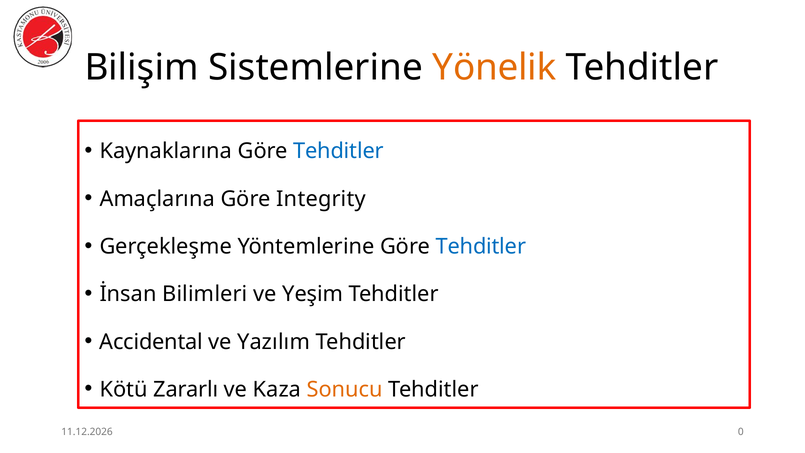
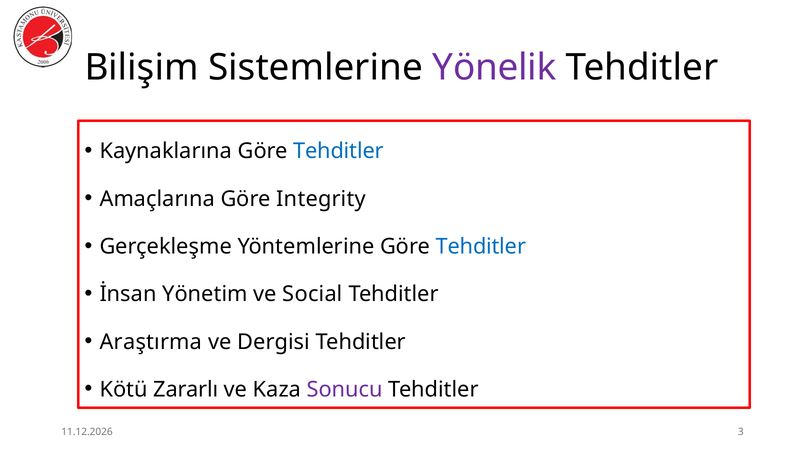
Yönelik colour: orange -> purple (494, 68)
Bilimleri: Bilimleri -> Yönetim (205, 294)
Yeşim: Yeşim -> Social (313, 294)
Accidental: Accidental -> Araştırma (151, 342)
Yazılım: Yazılım -> Dergisi (274, 342)
Sonucu colour: orange -> purple (345, 389)
0: 0 -> 3 (741, 432)
